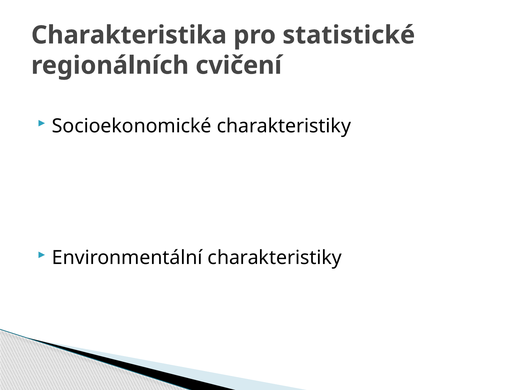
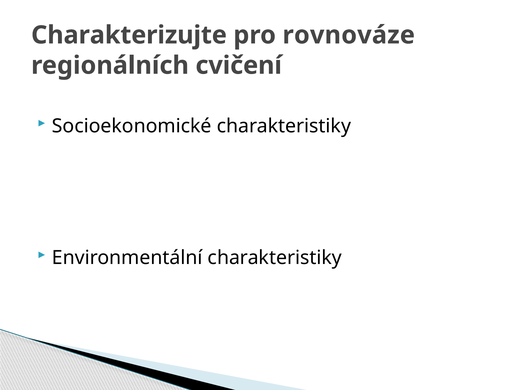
Charakteristika: Charakteristika -> Charakterizujte (129, 35)
statistické: statistické -> rovnováze (349, 35)
